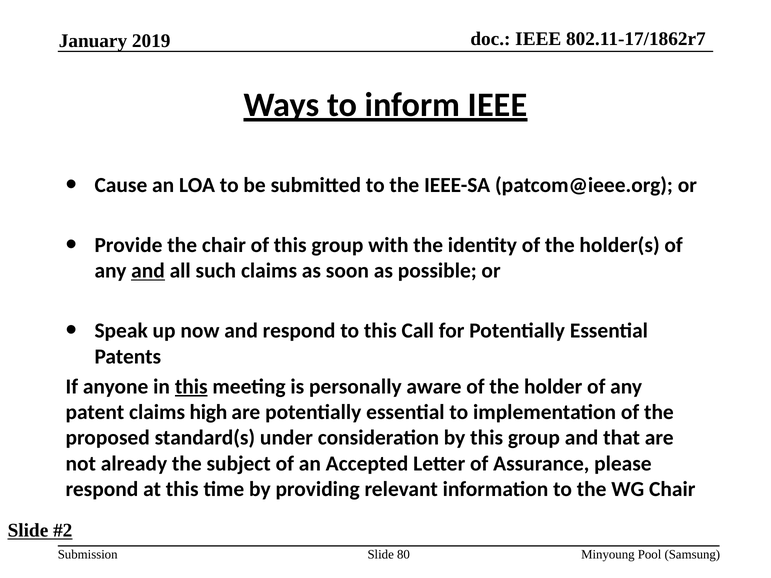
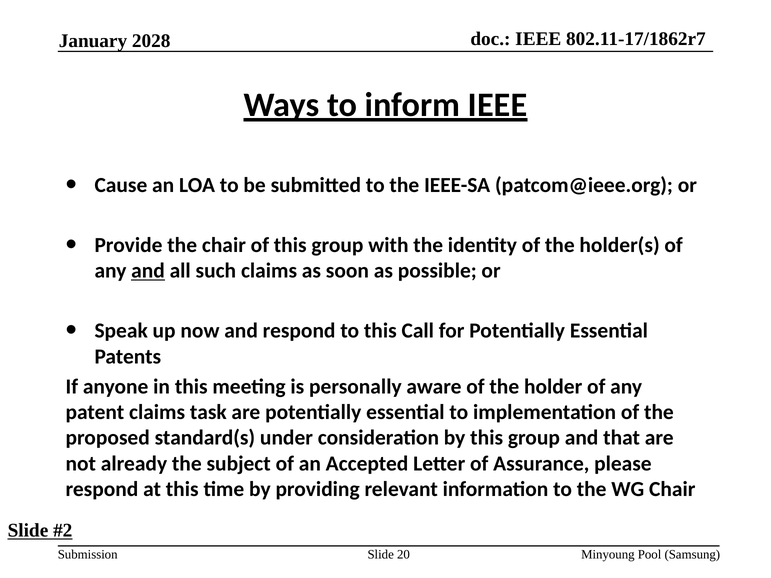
2019: 2019 -> 2028 (151, 41)
this underline: present -> none (191, 387)
high: high -> task (208, 412)
80: 80 -> 20 (403, 555)
